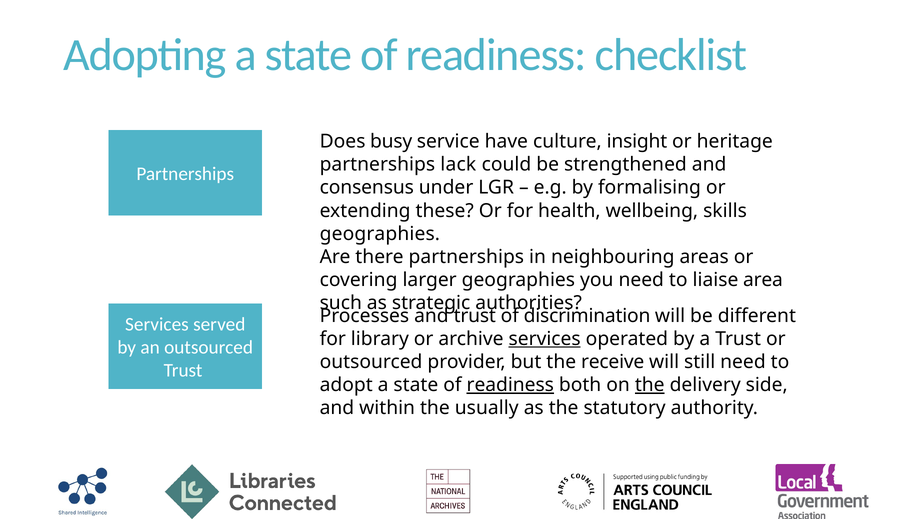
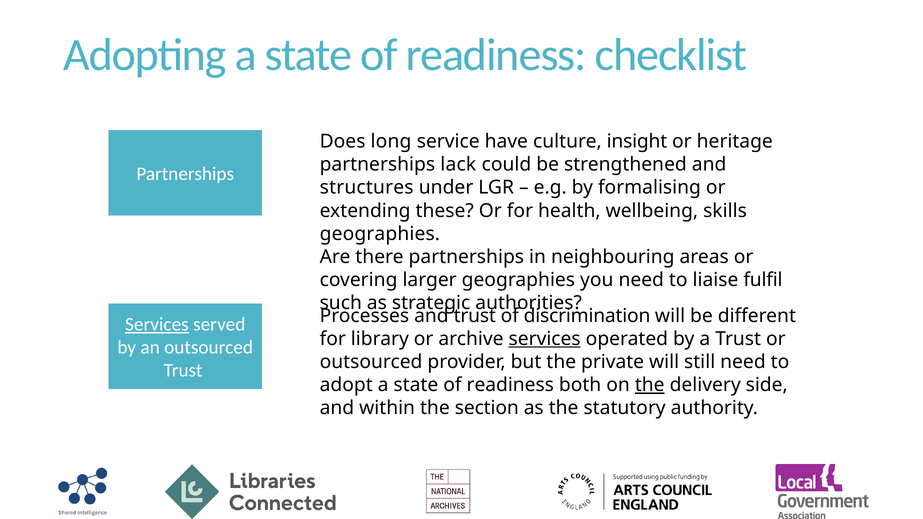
busy: busy -> long (391, 142)
consensus: consensus -> structures (367, 188)
area: area -> fulfil (763, 280)
Services underline: none -> present (157, 325)
receive: receive -> private (613, 362)
readiness underline: present -> none (510, 385)
usually: usually -> section (487, 408)
